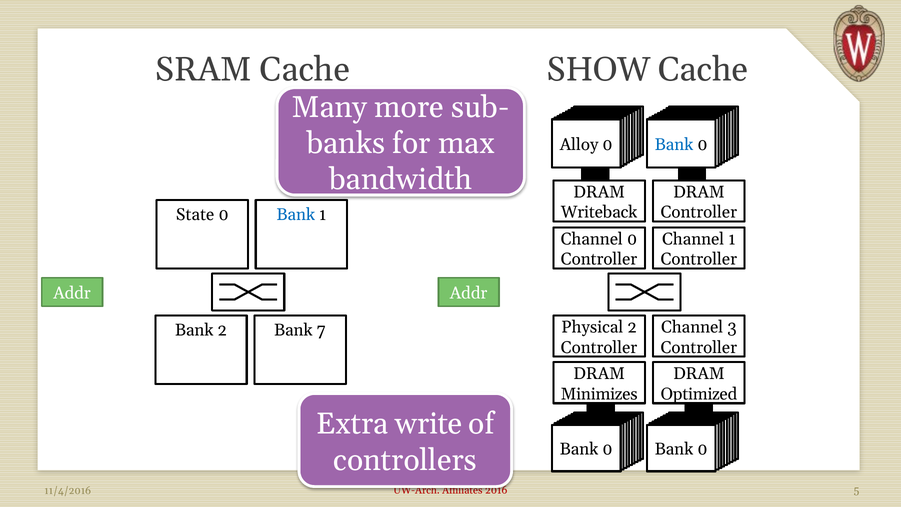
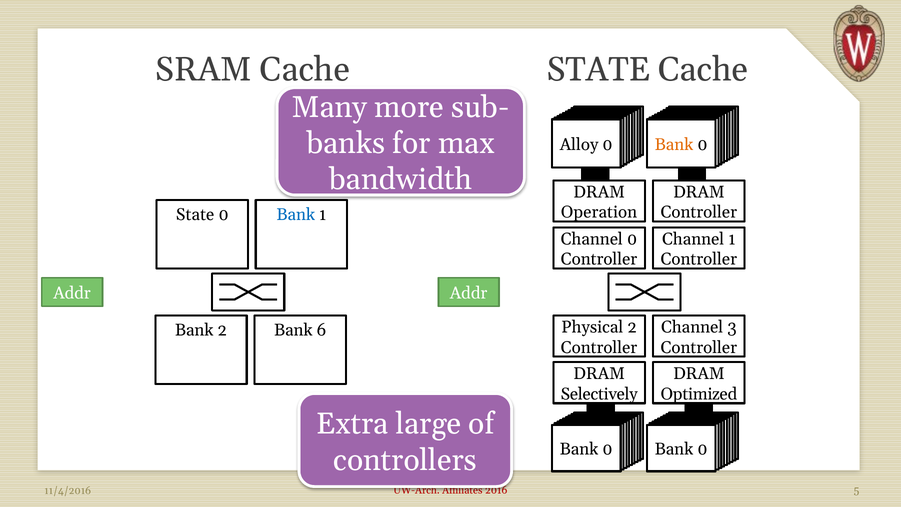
SHOW: SHOW -> STATE (599, 70)
Bank colour: blue -> orange (674, 144)
Writeback: Writeback -> Operation (599, 212)
7: 7 -> 6 (321, 330)
Minimizes: Minimizes -> Selectively (599, 394)
write: write -> large (429, 424)
